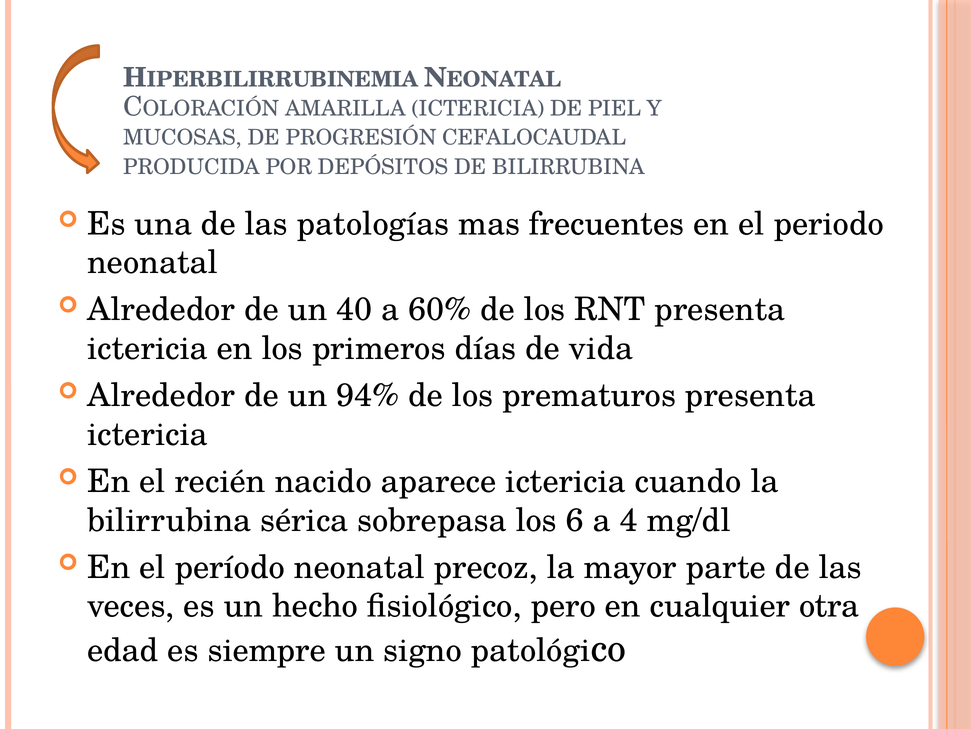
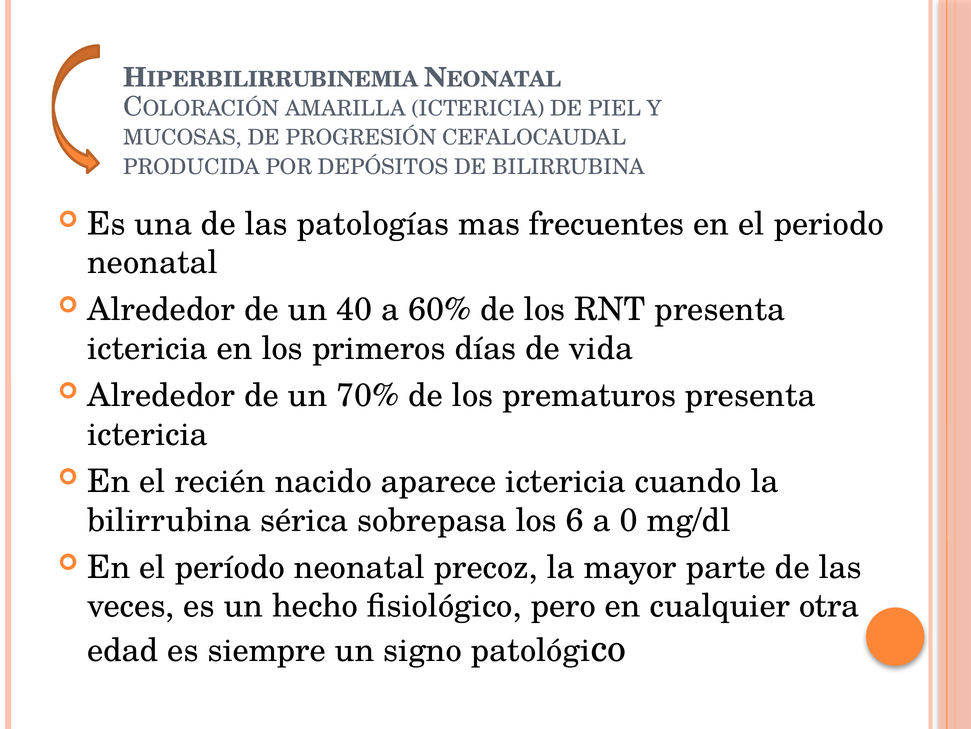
94%: 94% -> 70% (368, 395)
4: 4 -> 0 (629, 520)
